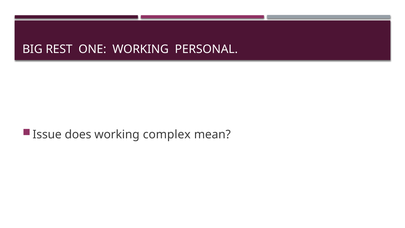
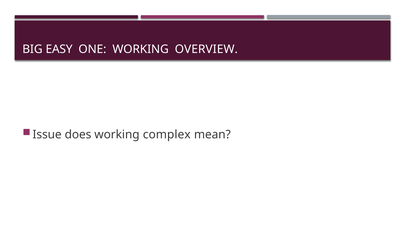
REST: REST -> EASY (59, 49)
PERSONAL: PERSONAL -> OVERVIEW (206, 49)
